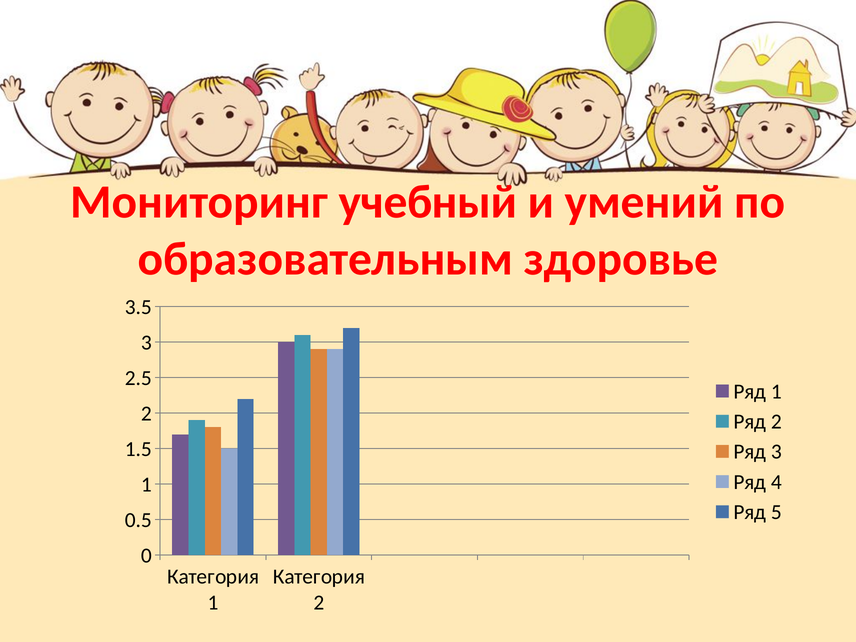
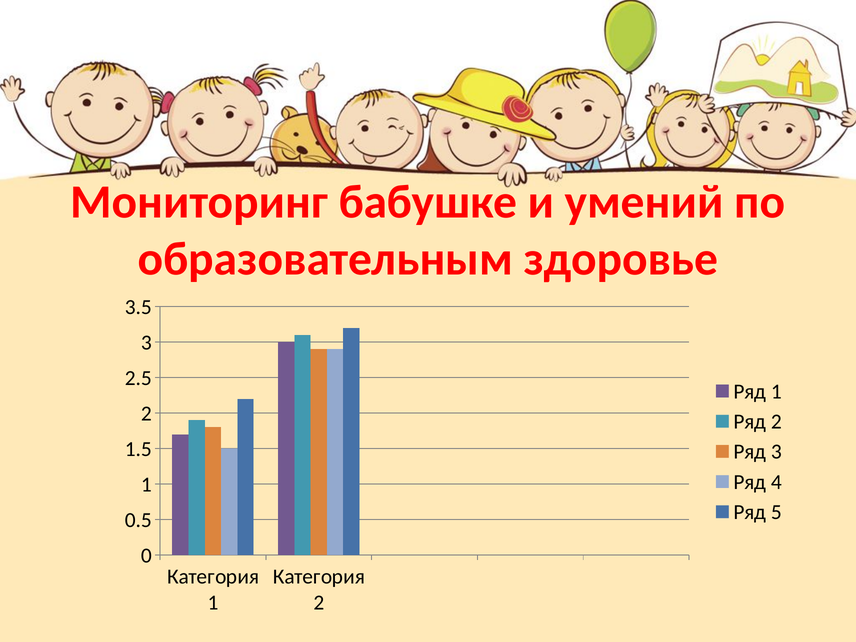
учебный: учебный -> бабушке (428, 202)
